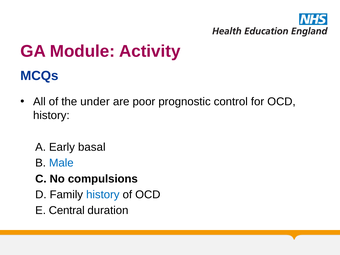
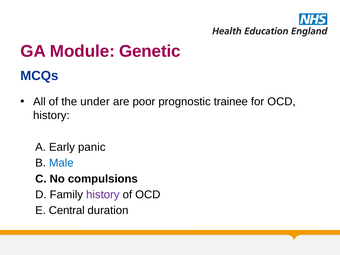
Activity: Activity -> Genetic (150, 51)
control: control -> trainee (231, 102)
basal: basal -> panic (92, 147)
history colour: blue -> purple (103, 195)
